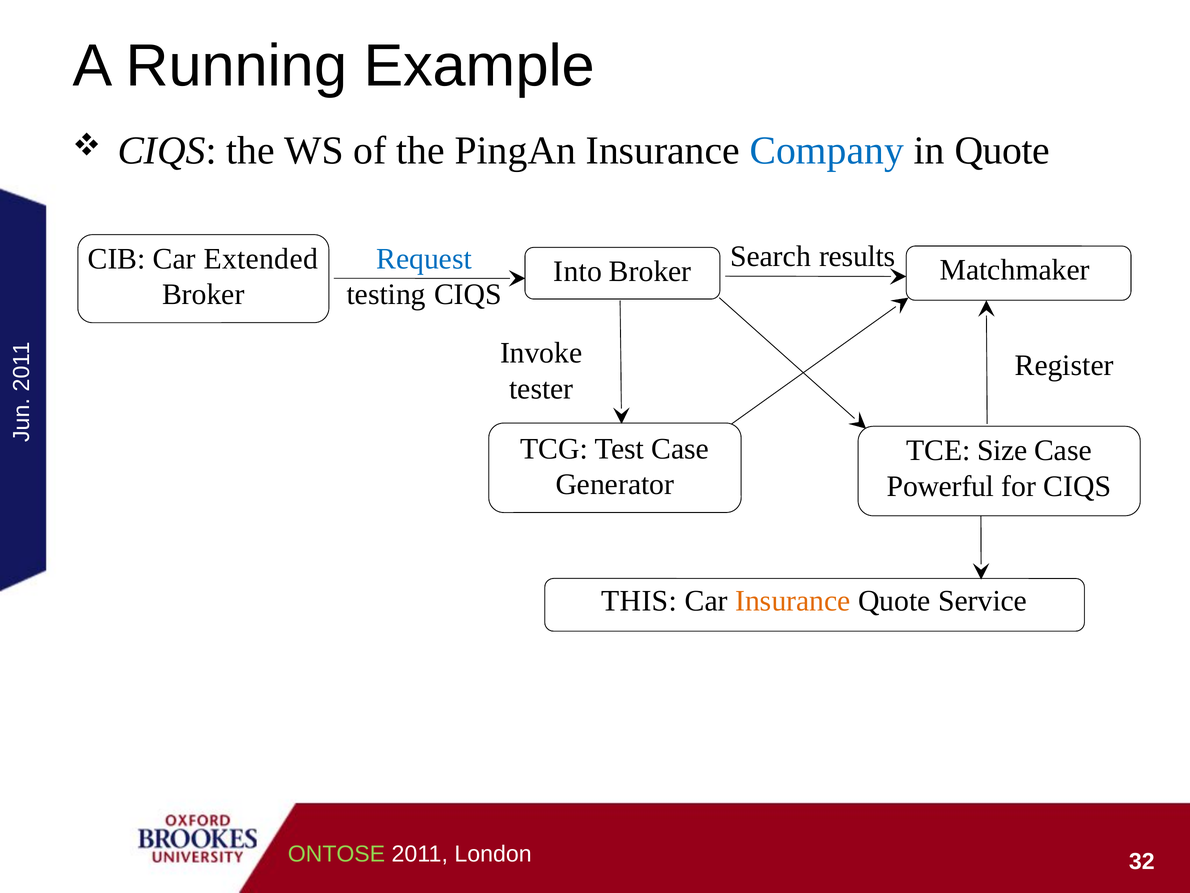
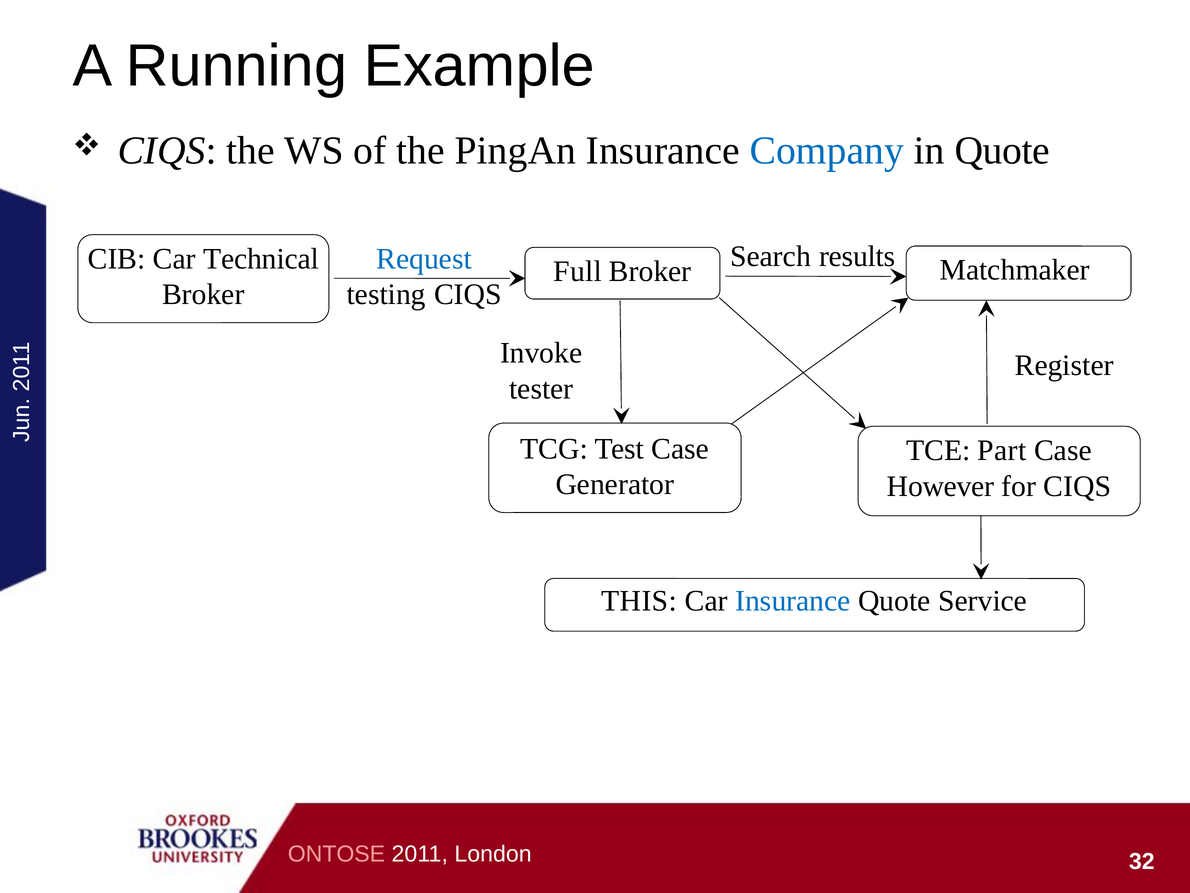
Extended: Extended -> Technical (261, 259)
Into: Into -> Full (578, 271)
Size: Size -> Part (1002, 450)
Powerful: Powerful -> However (941, 486)
Insurance colour: orange -> blue (793, 601)
ONTOSE colour: light green -> pink (336, 854)
